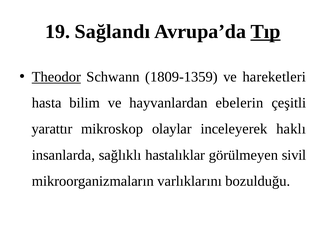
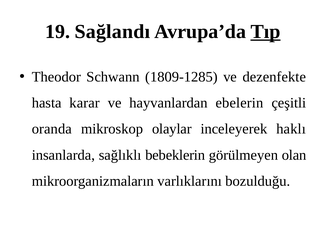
Theodor underline: present -> none (56, 77)
1809-1359: 1809-1359 -> 1809-1285 (181, 77)
hareketleri: hareketleri -> dezenfekte (274, 77)
bilim: bilim -> karar (85, 103)
yarattır: yarattır -> oranda (52, 129)
hastalıklar: hastalıklar -> bebeklerin (175, 155)
sivil: sivil -> olan (294, 155)
